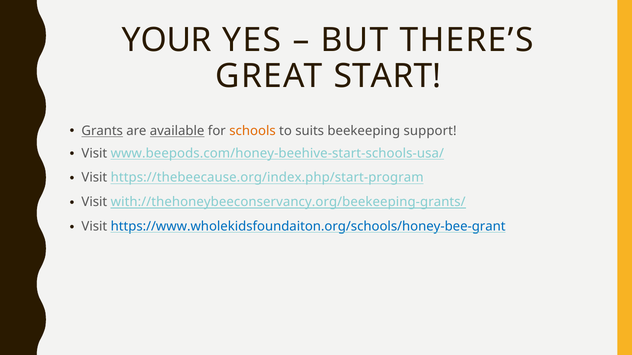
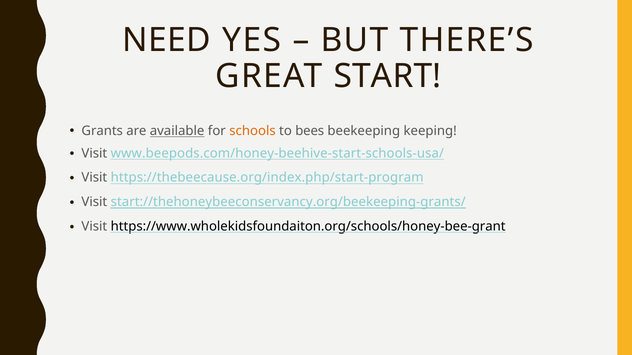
YOUR: YOUR -> NEED (166, 40)
Grants underline: present -> none (102, 131)
suits: suits -> bees (310, 131)
support: support -> keeping (430, 131)
with://thehoneybeeconservancy.org/beekeeping-grants/: with://thehoneybeeconservancy.org/beekeeping-grants/ -> start://thehoneybeeconservancy.org/beekeeping-grants/ (288, 202)
https://www.wholekidsfoundaiton.org/schools/honey-bee-grant colour: blue -> black (308, 227)
